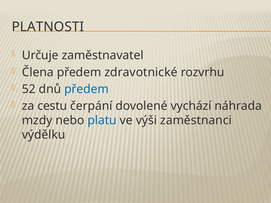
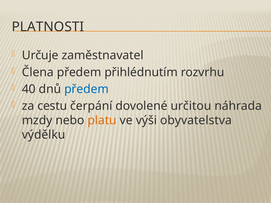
zdravotnické: zdravotnické -> přihlédnutím (141, 72)
52: 52 -> 40 (29, 89)
vychází: vychází -> určitou (191, 106)
platu colour: blue -> orange (102, 121)
zaměstnanci: zaměstnanci -> obyvatelstva (196, 121)
